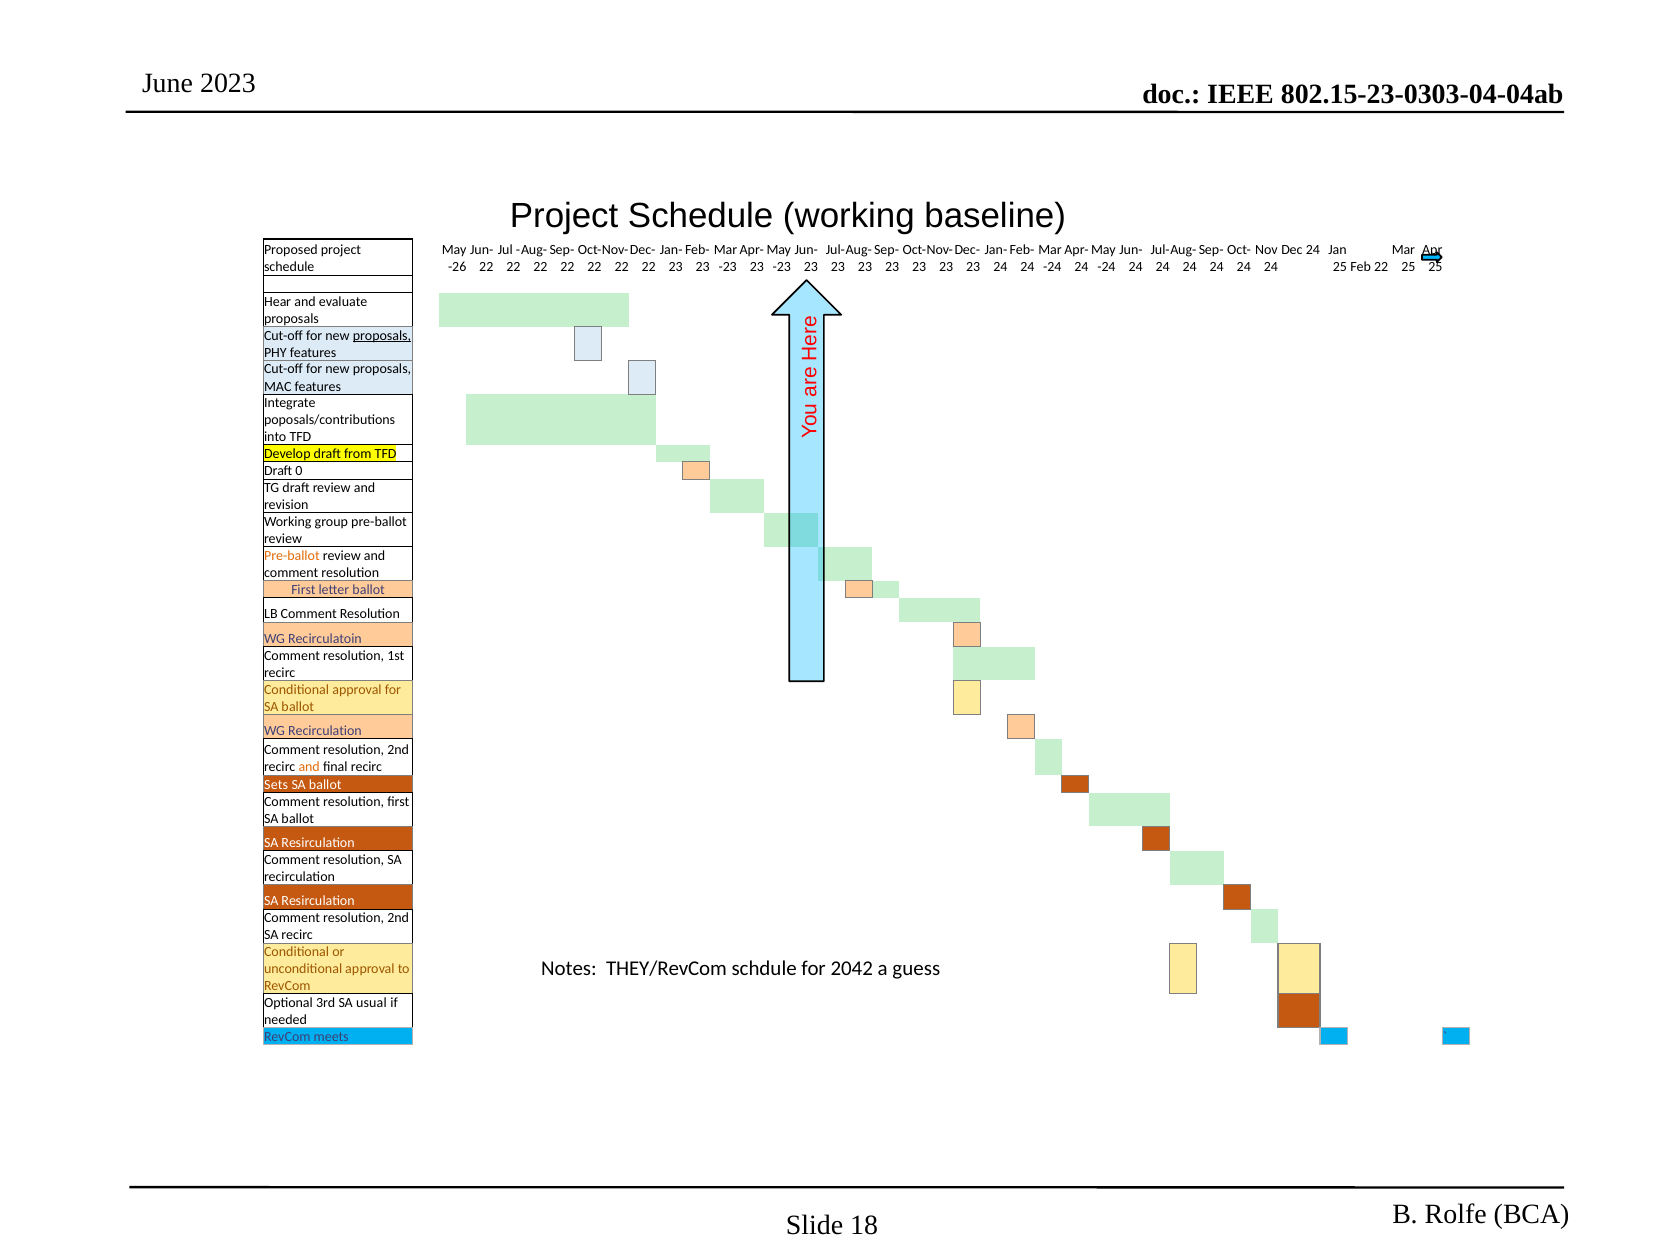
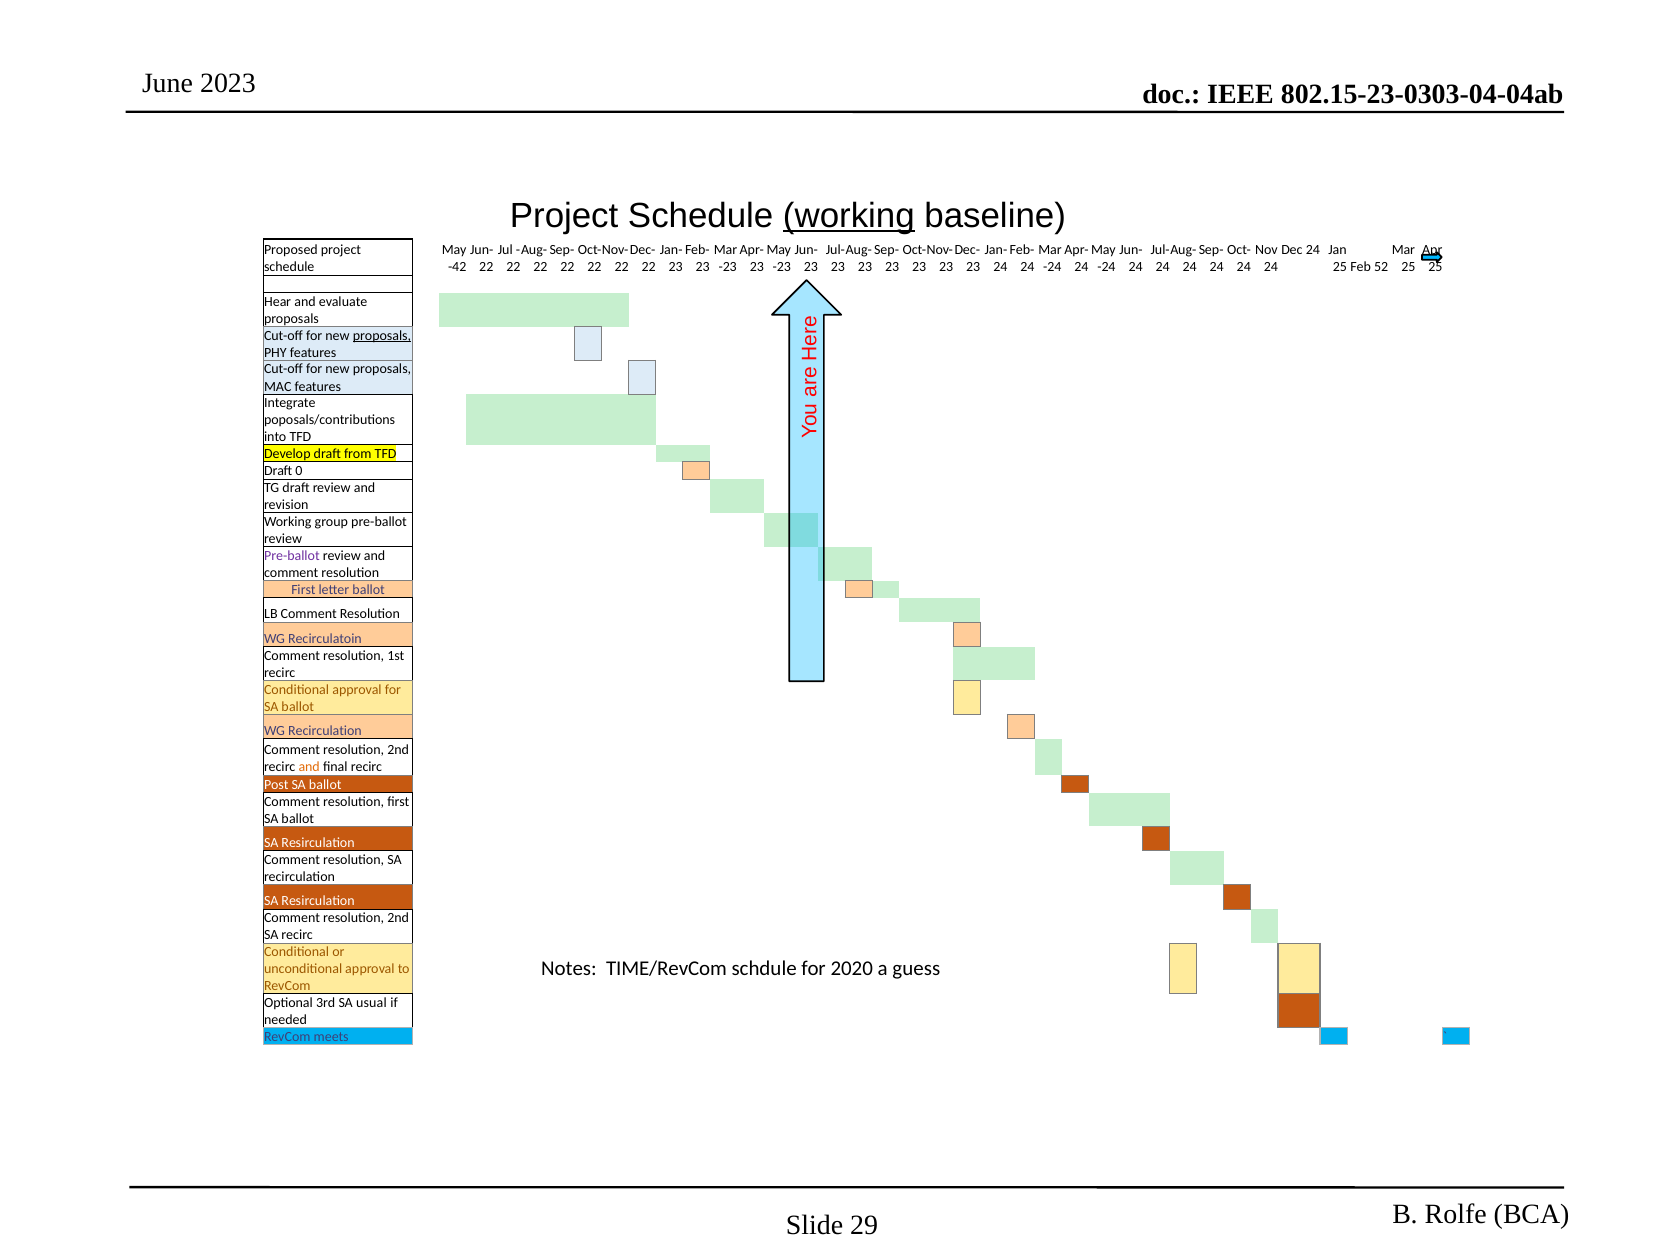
working underline: none -> present (849, 216)
-26: -26 -> -42 (457, 267)
Feb 22: 22 -> 52 (1381, 267)
Pre-ballot colour: orange -> purple (292, 556)
Sets: Sets -> Post (276, 784)
THEY/RevCom: THEY/RevCom -> TIME/RevCom (666, 969)
2042: 2042 -> 2020 (852, 969)
18: 18 -> 29 (864, 1225)
